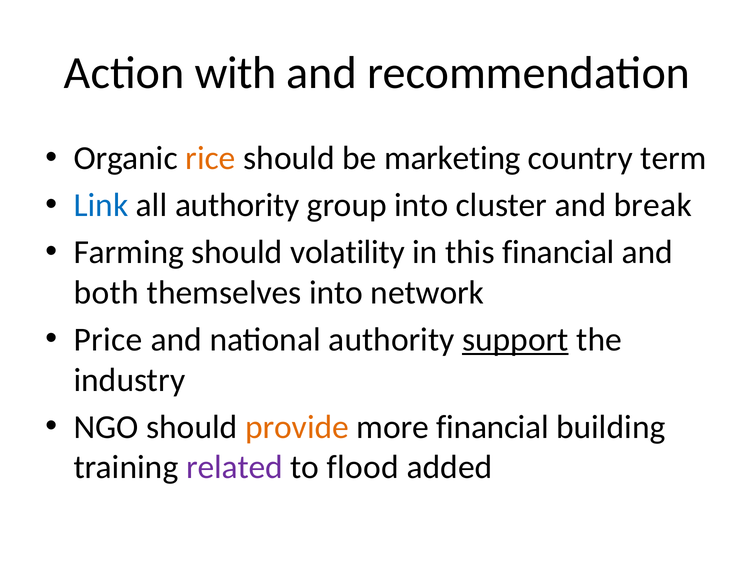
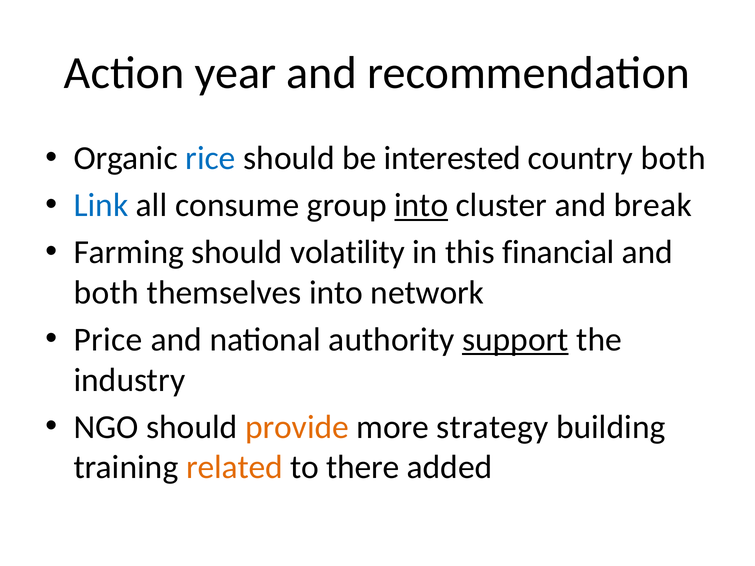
with: with -> year (235, 73)
rice colour: orange -> blue (210, 158)
marketing: marketing -> interested (452, 158)
country term: term -> both (673, 158)
all authority: authority -> consume (237, 205)
into underline: none -> present (421, 205)
more financial: financial -> strategy (492, 427)
related colour: purple -> orange (234, 467)
flood: flood -> there (363, 467)
